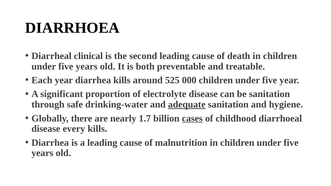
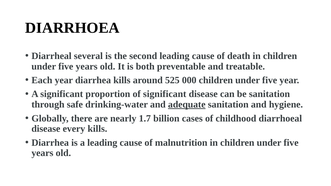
clinical: clinical -> several (88, 56)
of electrolyte: electrolyte -> significant (165, 94)
cases underline: present -> none (192, 118)
